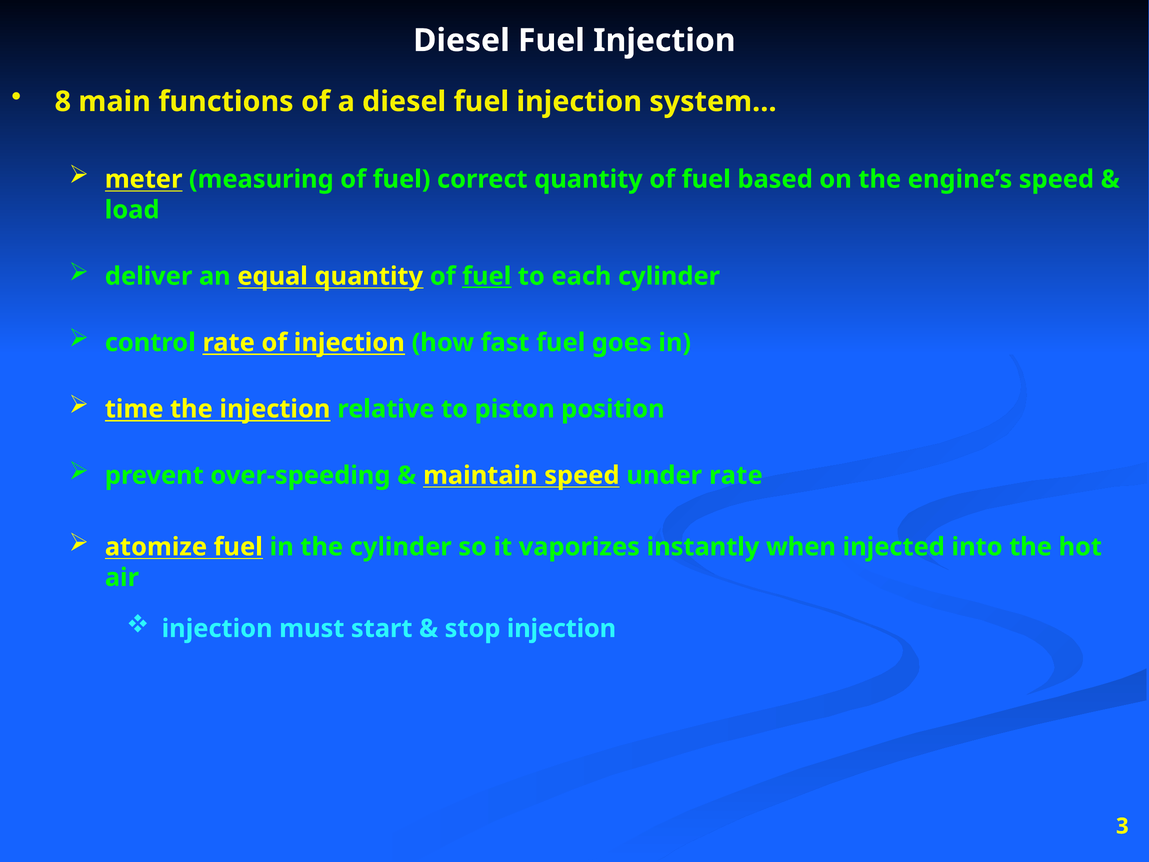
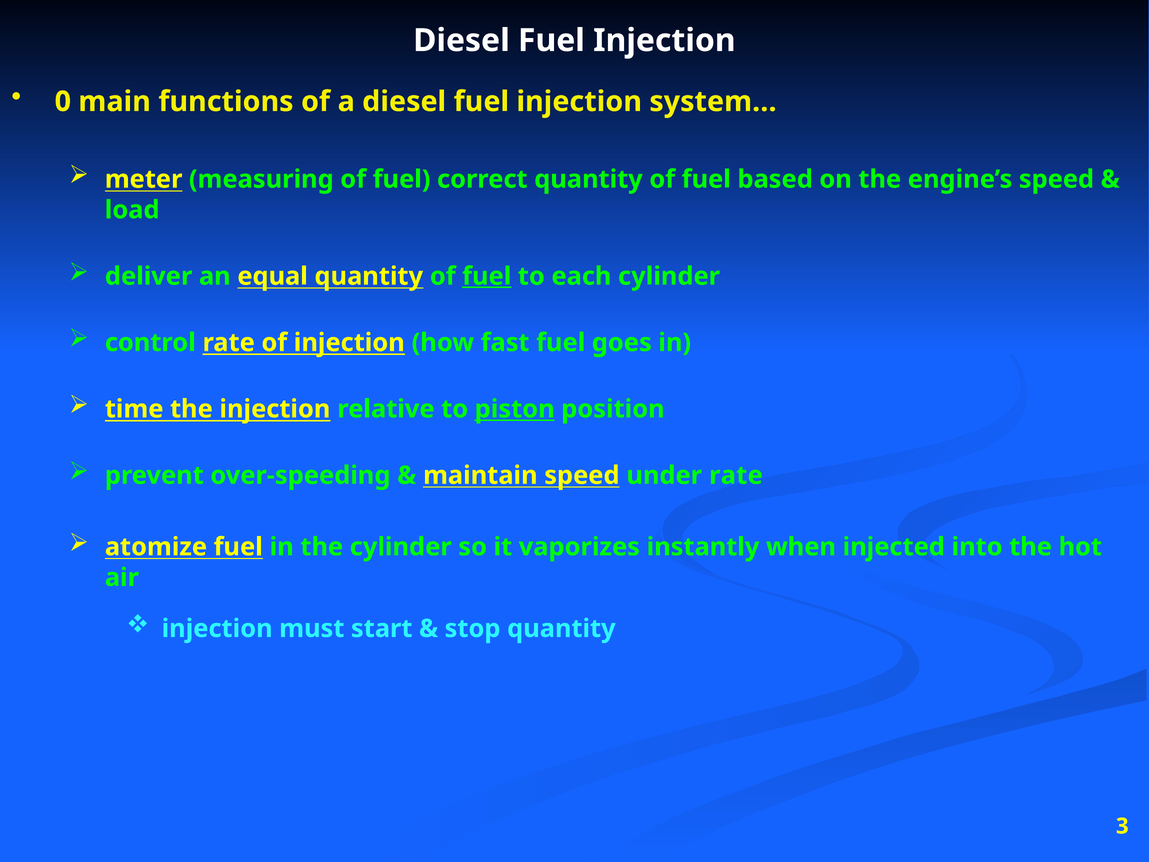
8: 8 -> 0 (63, 102)
piston underline: none -> present (515, 409)
stop injection: injection -> quantity (561, 628)
